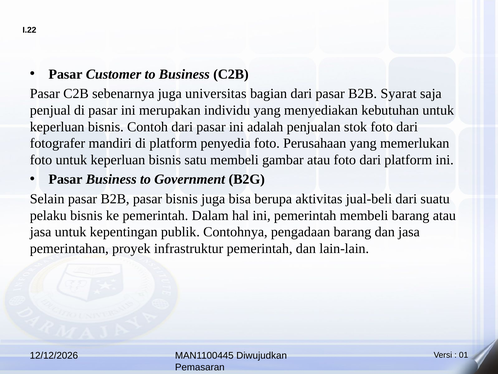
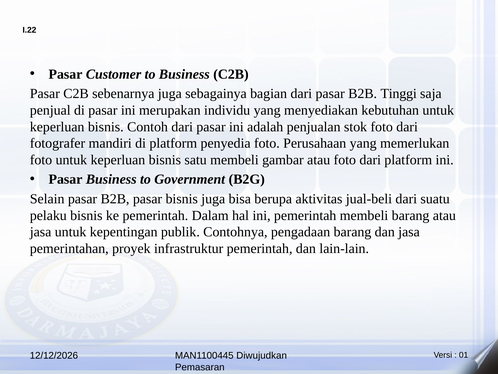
universitas: universitas -> sebagainya (216, 93)
Syarat: Syarat -> Tinggi (399, 93)
